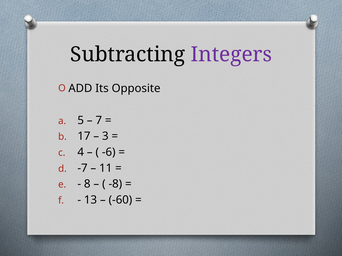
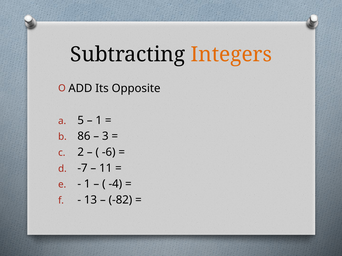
Integers colour: purple -> orange (231, 55)
7: 7 -> 1 (99, 121)
17: 17 -> 86 (84, 136)
4: 4 -> 2 (81, 152)
8: 8 -> 1 (87, 184)
-8: -8 -> -4 (115, 184)
-60: -60 -> -82 (120, 200)
